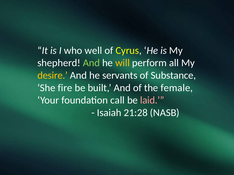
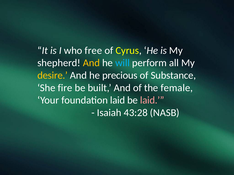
well: well -> free (93, 51)
And colour: light green -> yellow (91, 63)
will colour: yellow -> light blue (122, 63)
servants: servants -> precious (120, 76)
foundation call: call -> laid (118, 101)
21:28: 21:28 -> 43:28 (136, 113)
